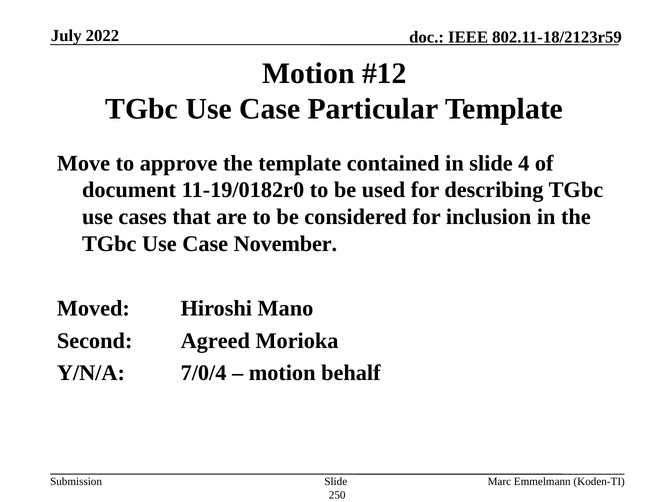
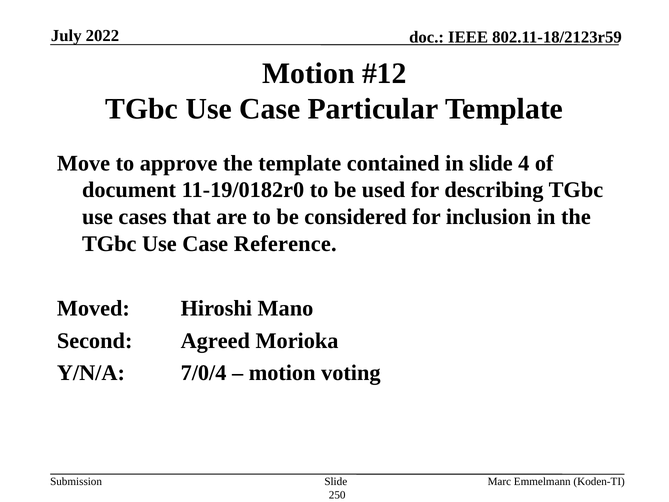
November: November -> Reference (285, 244)
behalf: behalf -> voting (351, 373)
